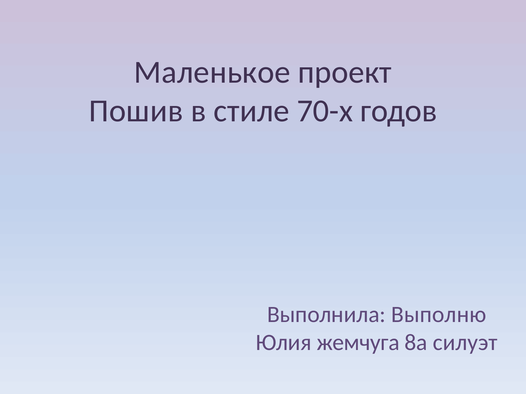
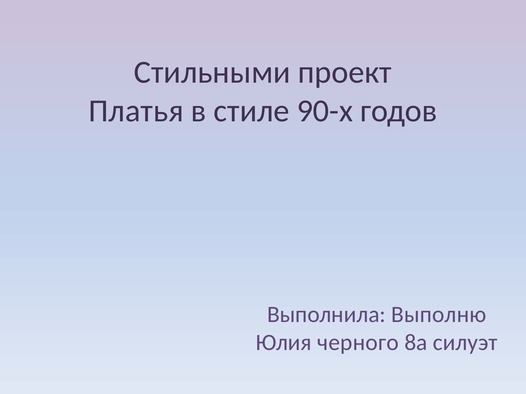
Маленькое: Маленькое -> Стильными (212, 72)
Пошив: Пошив -> Платья (136, 111)
70-х: 70-х -> 90-х (325, 111)
жемчуга: жемчуга -> черного (358, 343)
